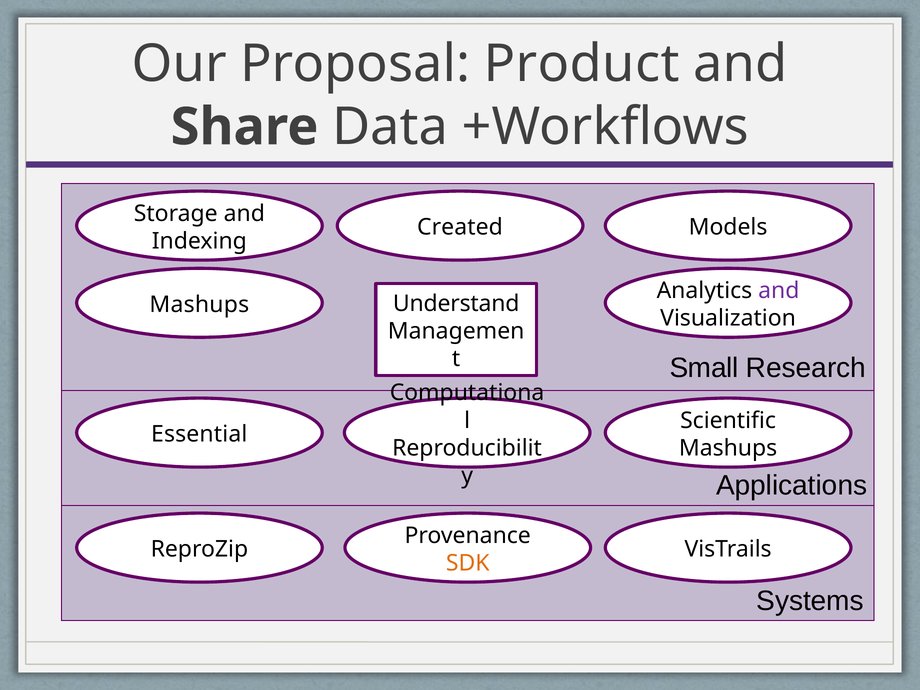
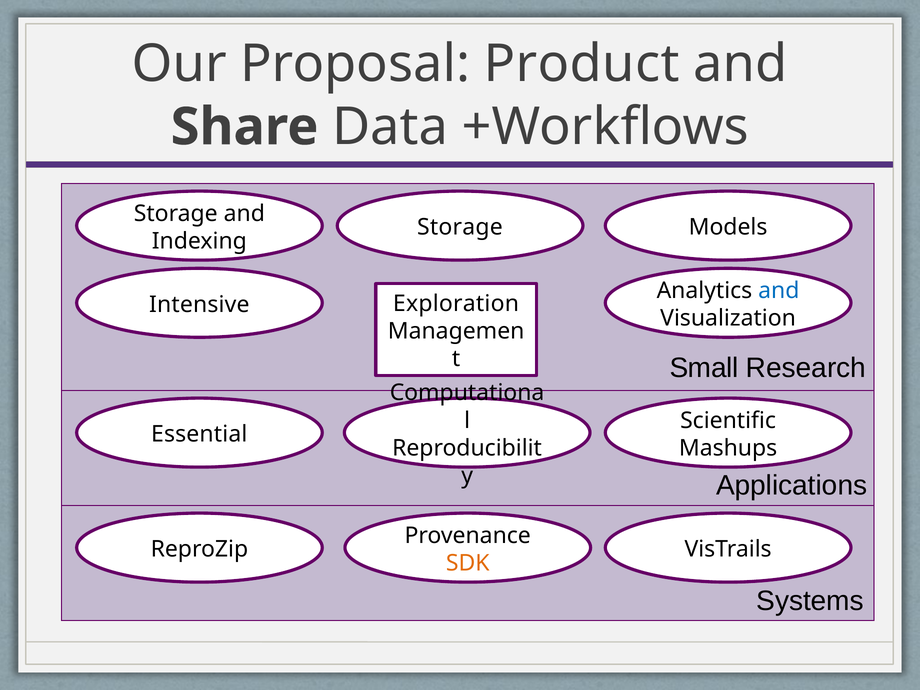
Created: Created -> Storage (460, 227)
and colour: purple -> blue (779, 291)
Understand: Understand -> Exploration (456, 304)
Mashups: Mashups -> Intensive (199, 304)
